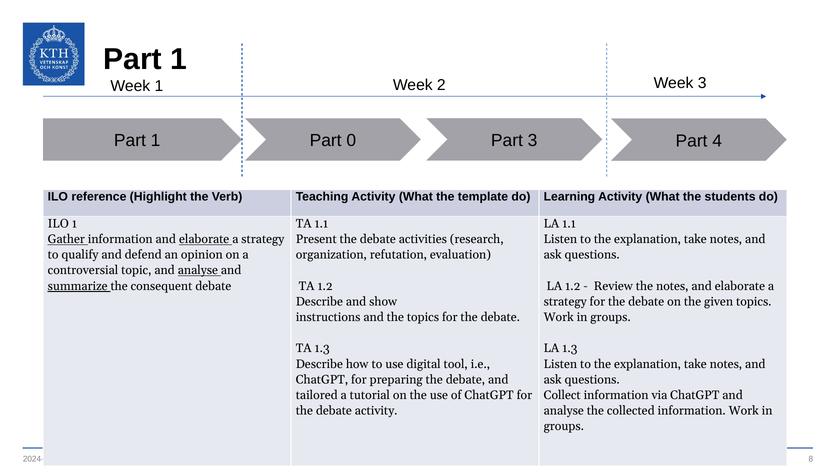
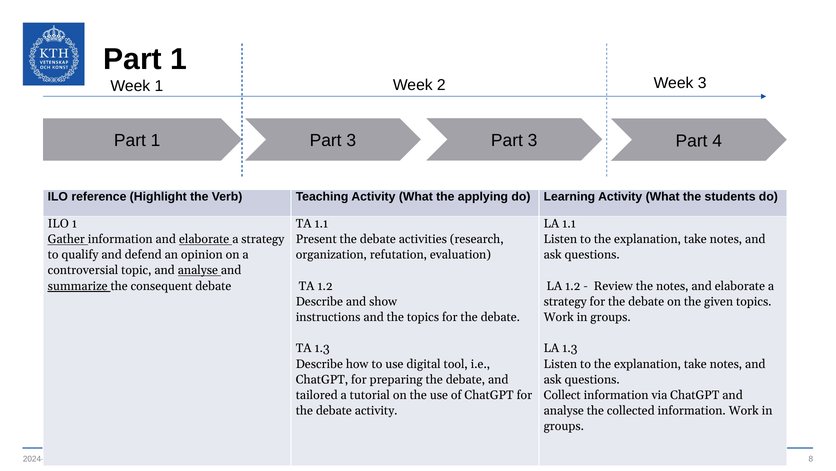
1 Part 0: 0 -> 3 (351, 140)
template: template -> applying (483, 197)
